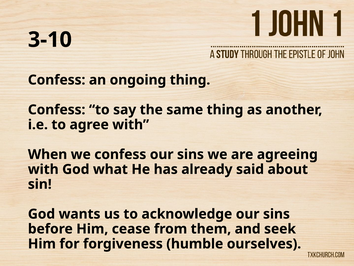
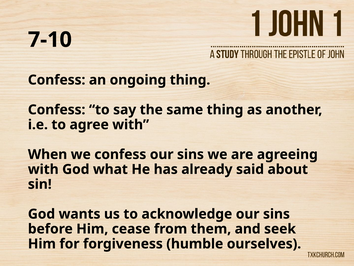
3-10: 3-10 -> 7-10 (50, 40)
